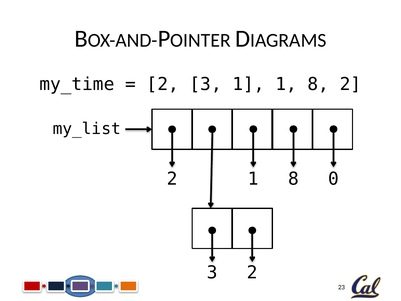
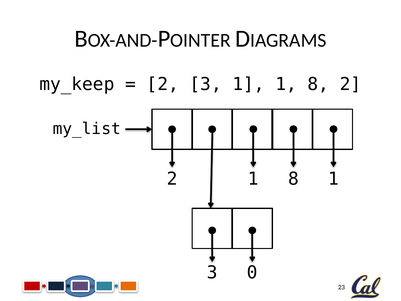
my_time: my_time -> my_keep (77, 84)
8 0: 0 -> 1 (334, 179)
3 2: 2 -> 0 (252, 272)
